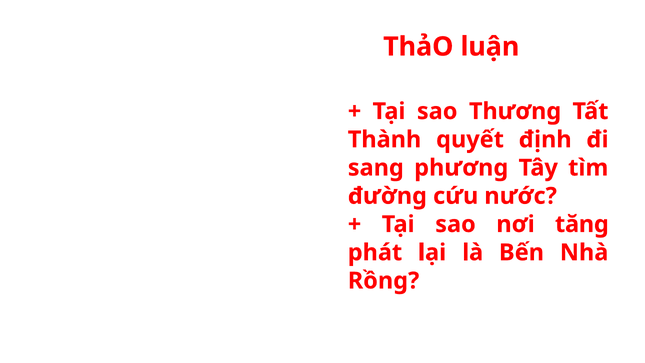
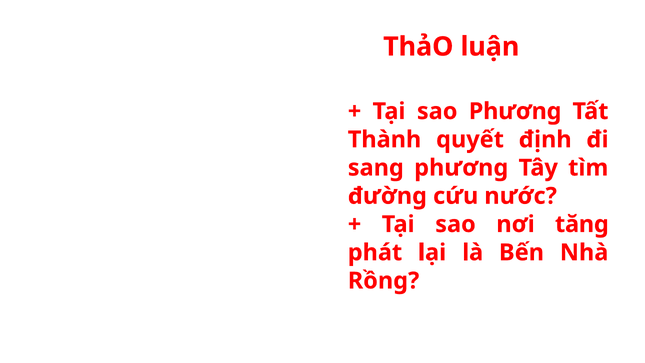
sao Thương: Thương -> Phương (515, 111)
